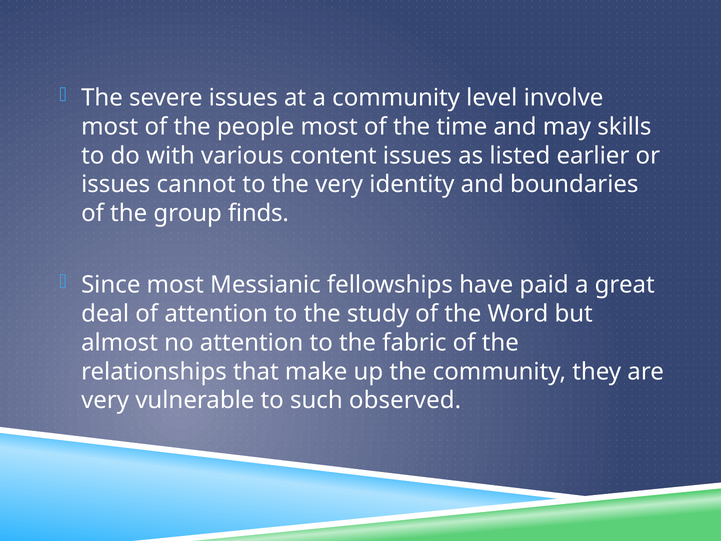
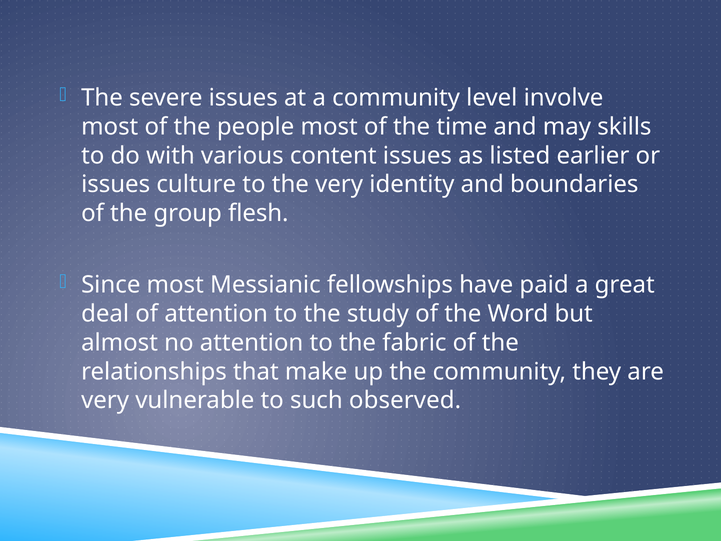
cannot: cannot -> culture (196, 184)
finds: finds -> flesh (258, 213)
